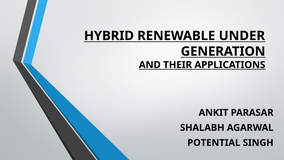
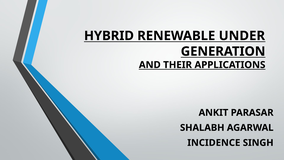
POTENTIAL: POTENTIAL -> INCIDENCE (214, 143)
